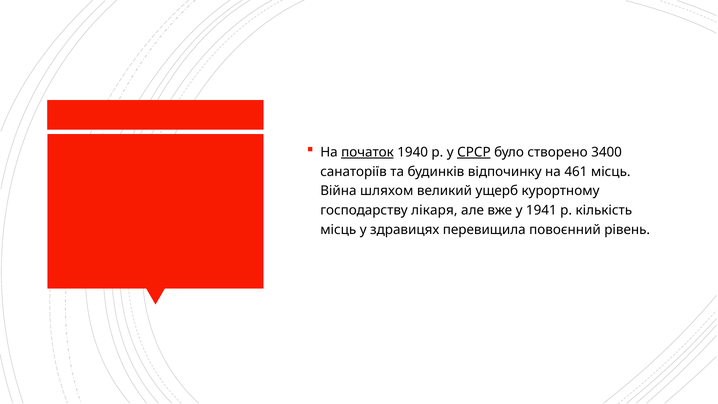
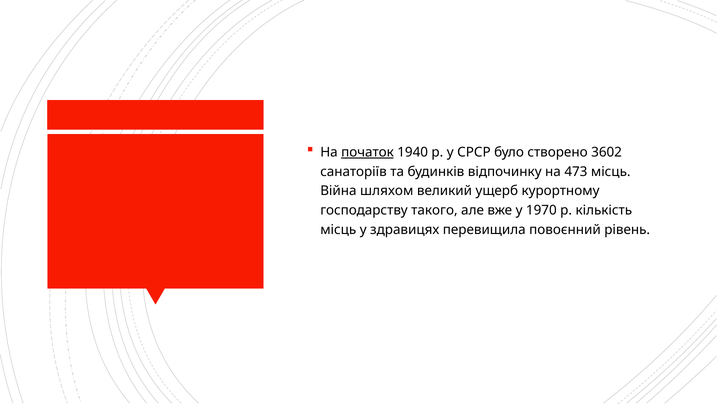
СРСР underline: present -> none (474, 152)
3400: 3400 -> 3602 (607, 152)
461: 461 -> 473 (576, 172)
лікаря: лікаря -> такого (434, 210)
1941: 1941 -> 1970 (541, 210)
